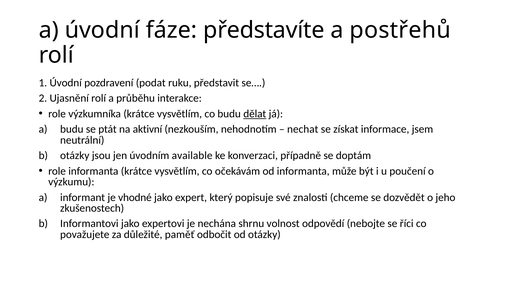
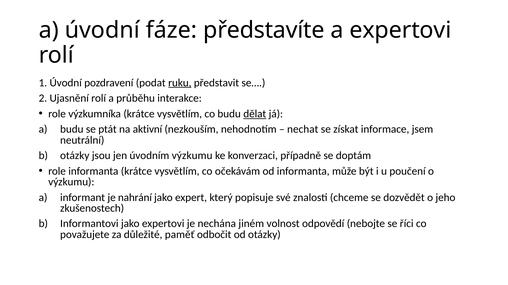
a postřehů: postřehů -> expertovi (400, 30)
ruku underline: none -> present (180, 83)
úvodním available: available -> výzkumu (192, 156)
vhodné: vhodné -> nahrání (135, 198)
shrnu: shrnu -> jiném (251, 224)
